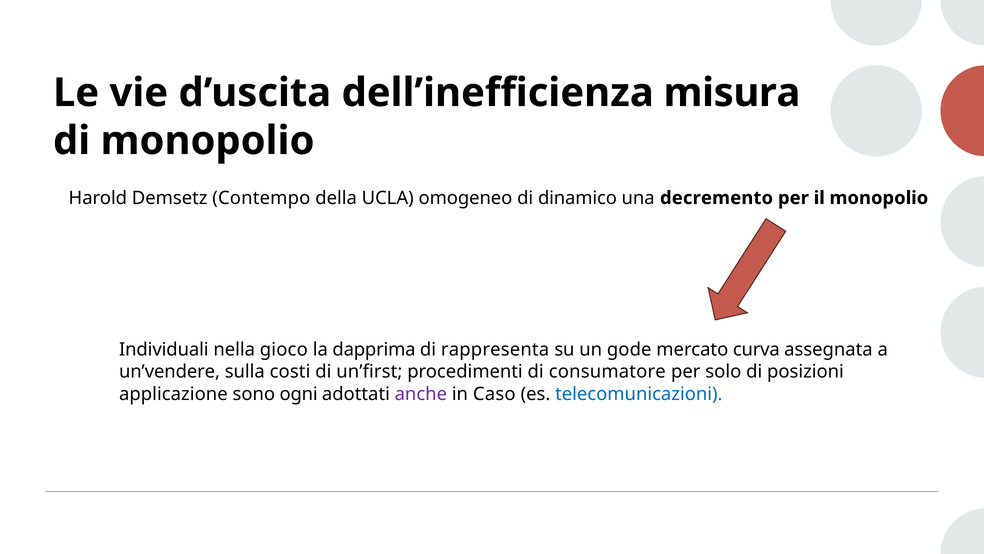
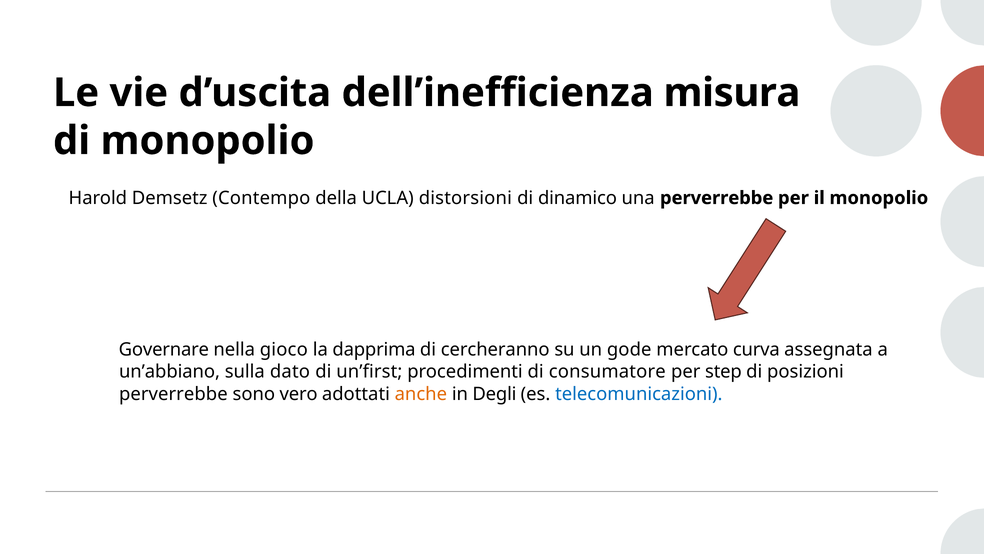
omogeneo: omogeneo -> distorsioni (465, 198)
una decremento: decremento -> perverrebbe (717, 198)
Individuali: Individuali -> Governare (164, 349)
rappresenta: rappresenta -> cercheranno (495, 349)
un’vendere: un’vendere -> un’abbiano (169, 372)
costi: costi -> dato (290, 372)
solo: solo -> step (723, 372)
applicazione: applicazione -> perverrebbe (173, 394)
ogni: ogni -> vero (299, 394)
anche colour: purple -> orange (421, 394)
Caso: Caso -> Degli (494, 394)
